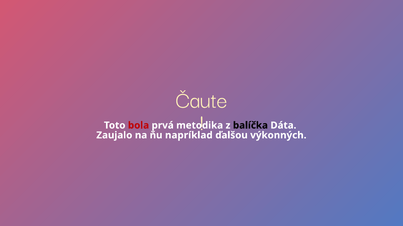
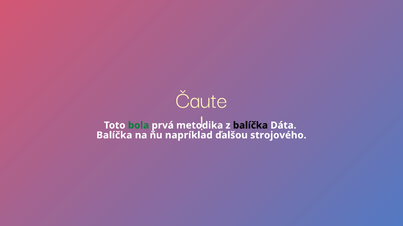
bola colour: red -> green (139, 126)
Zaujalo: Zaujalo -> Balíčka (114, 136)
výkonných: výkonných -> strojového (278, 136)
